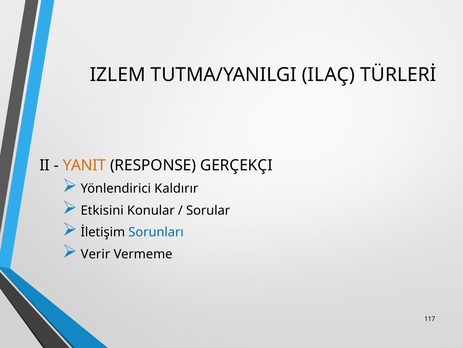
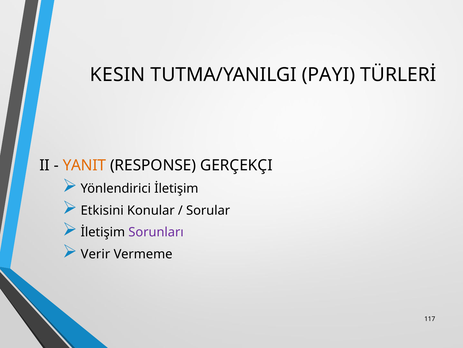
IZLEM: IZLEM -> KESIN (118, 75)
ILAÇ: ILAÇ -> PAYI (328, 75)
Yönlendirici Kaldırır: Kaldırır -> İletişim (176, 188)
Sorunları colour: blue -> purple (156, 232)
